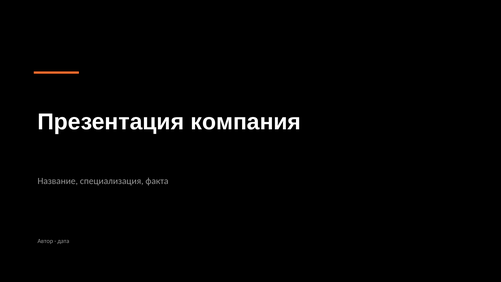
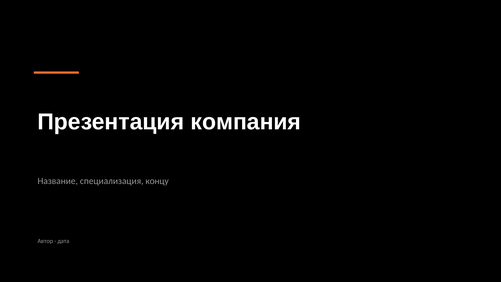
факта: факта -> концу (157, 181)
